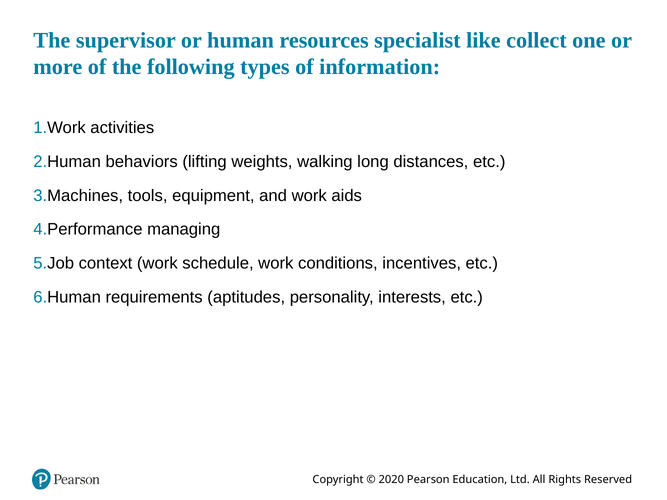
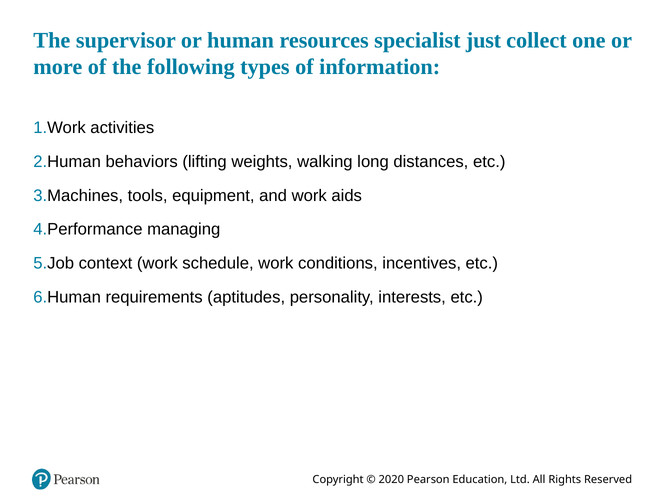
like: like -> just (484, 40)
